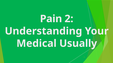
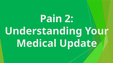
Usually: Usually -> Update (78, 44)
